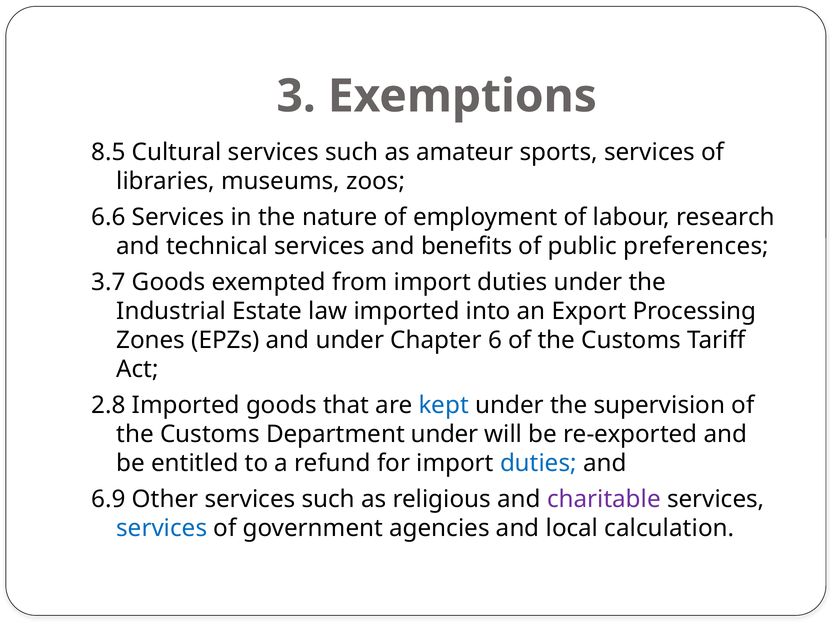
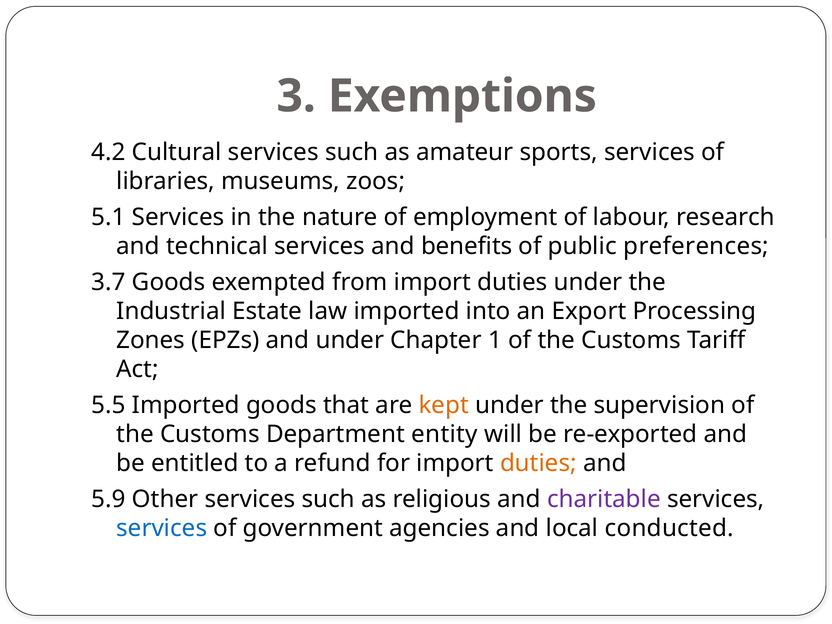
8.5: 8.5 -> 4.2 (109, 152)
6.6: 6.6 -> 5.1 (109, 217)
6: 6 -> 1 (495, 340)
2.8: 2.8 -> 5.5 (109, 405)
kept colour: blue -> orange (444, 405)
Department under: under -> entity (444, 434)
duties colour: blue -> orange (538, 463)
6.9: 6.9 -> 5.9 (109, 499)
calculation: calculation -> conducted (669, 528)
